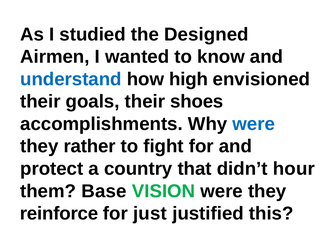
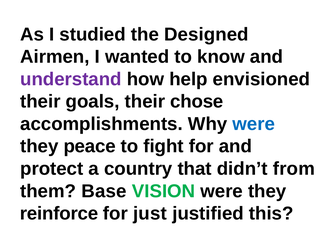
understand colour: blue -> purple (71, 79)
high: high -> help (188, 79)
shoes: shoes -> chose (197, 102)
rather: rather -> peace (90, 146)
hour: hour -> from (294, 169)
